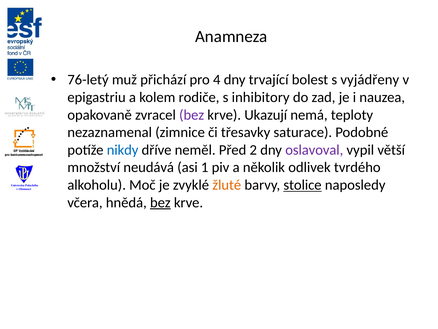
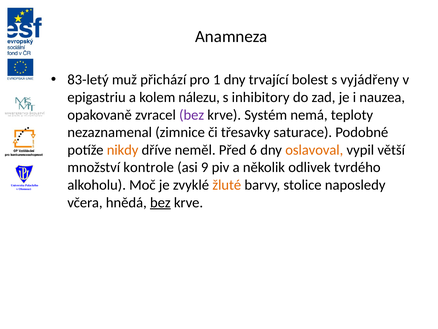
76-letý: 76-letý -> 83-letý (88, 80)
4: 4 -> 1 (217, 80)
rodiče: rodiče -> nálezu (199, 97)
Ukazují: Ukazují -> Systém (266, 115)
nikdy colour: blue -> orange (123, 150)
2: 2 -> 6 (253, 150)
oslavoval colour: purple -> orange (314, 150)
neudává: neudává -> kontrole (149, 167)
1: 1 -> 9 (205, 167)
stolice underline: present -> none (303, 185)
